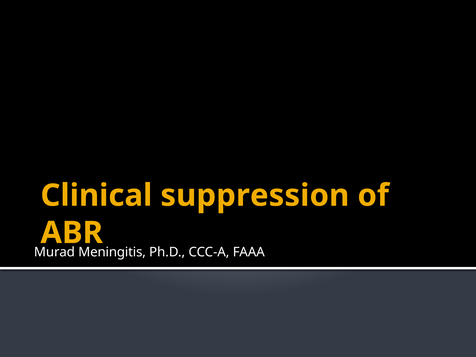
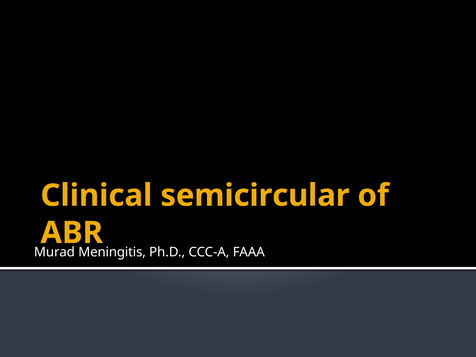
suppression: suppression -> semicircular (255, 196)
